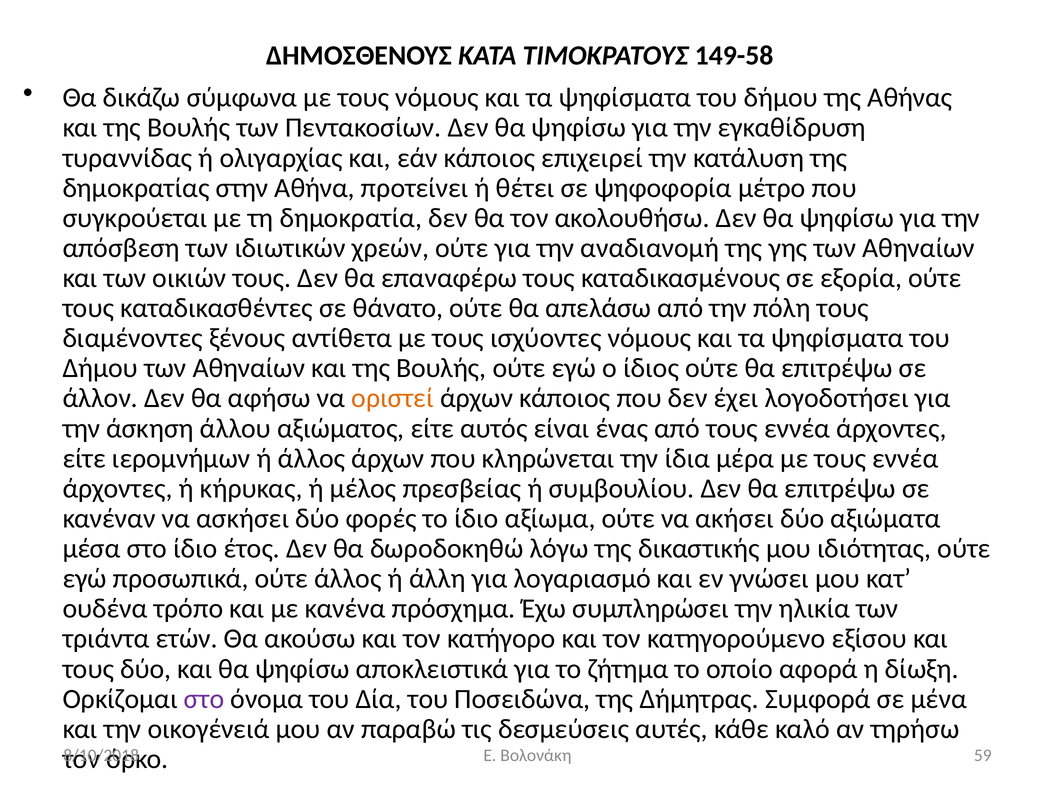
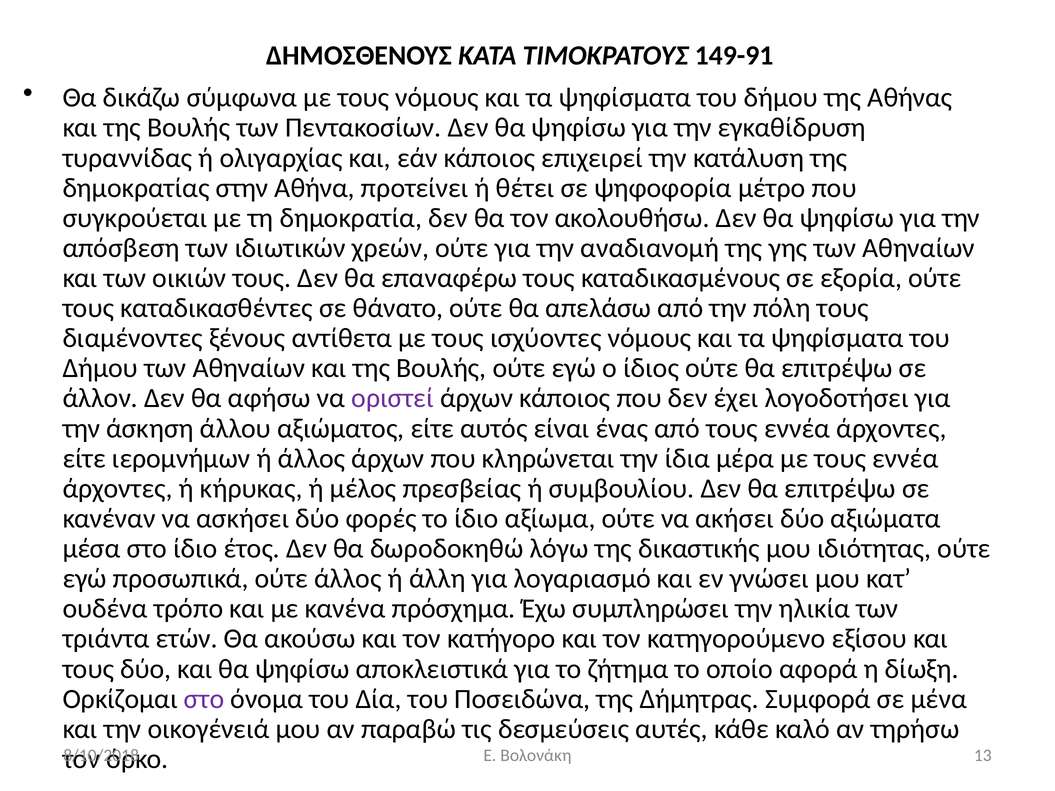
149-58: 149-58 -> 149-91 (734, 56)
οριστεί colour: orange -> purple (393, 398)
59: 59 -> 13 (983, 755)
